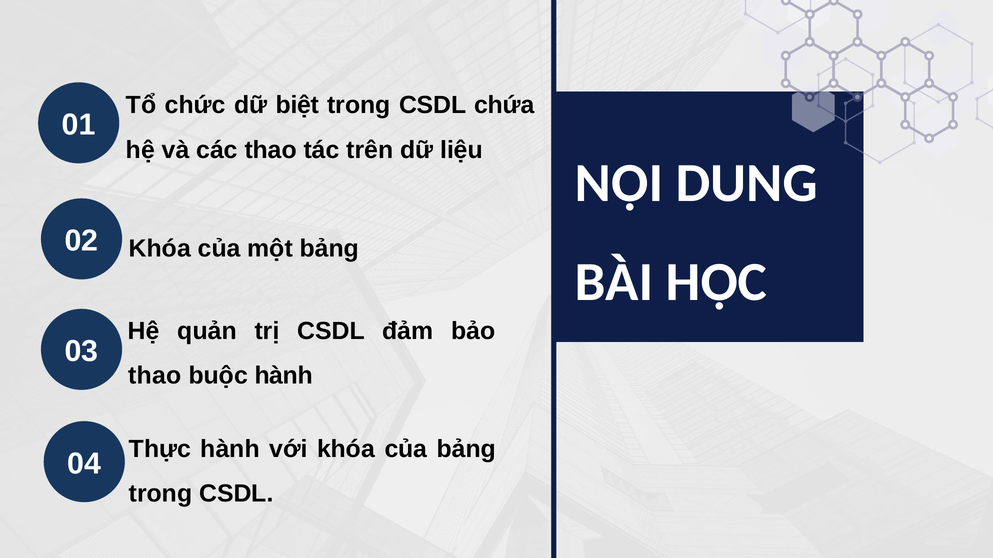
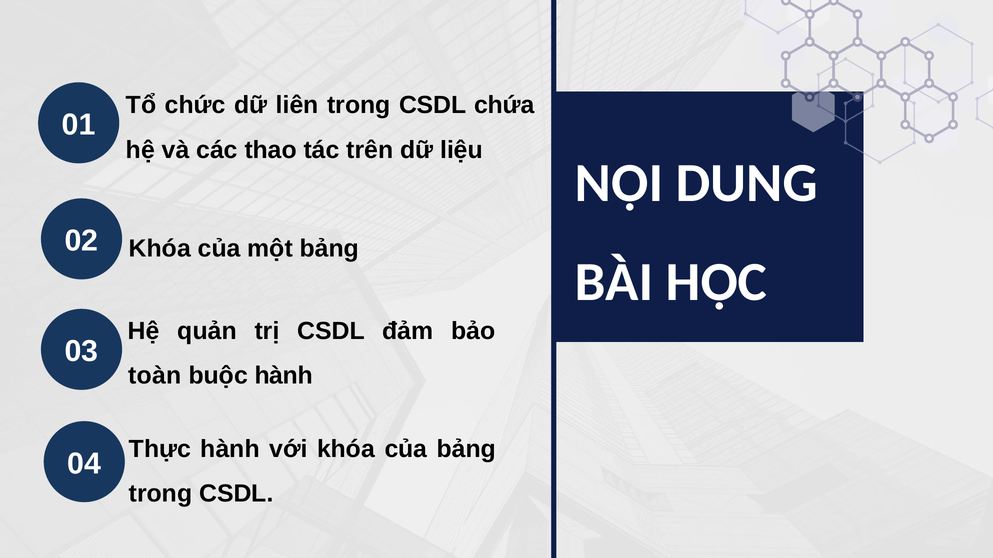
biệt: biệt -> liên (297, 105)
thao: thao -> toàn (155, 376)
